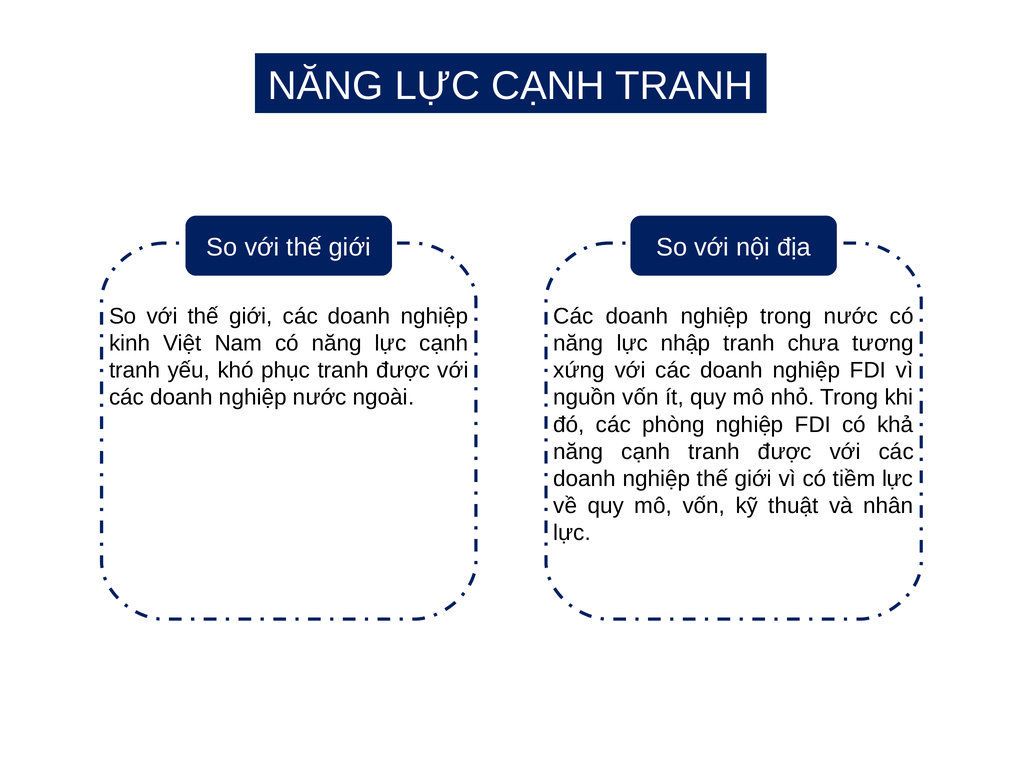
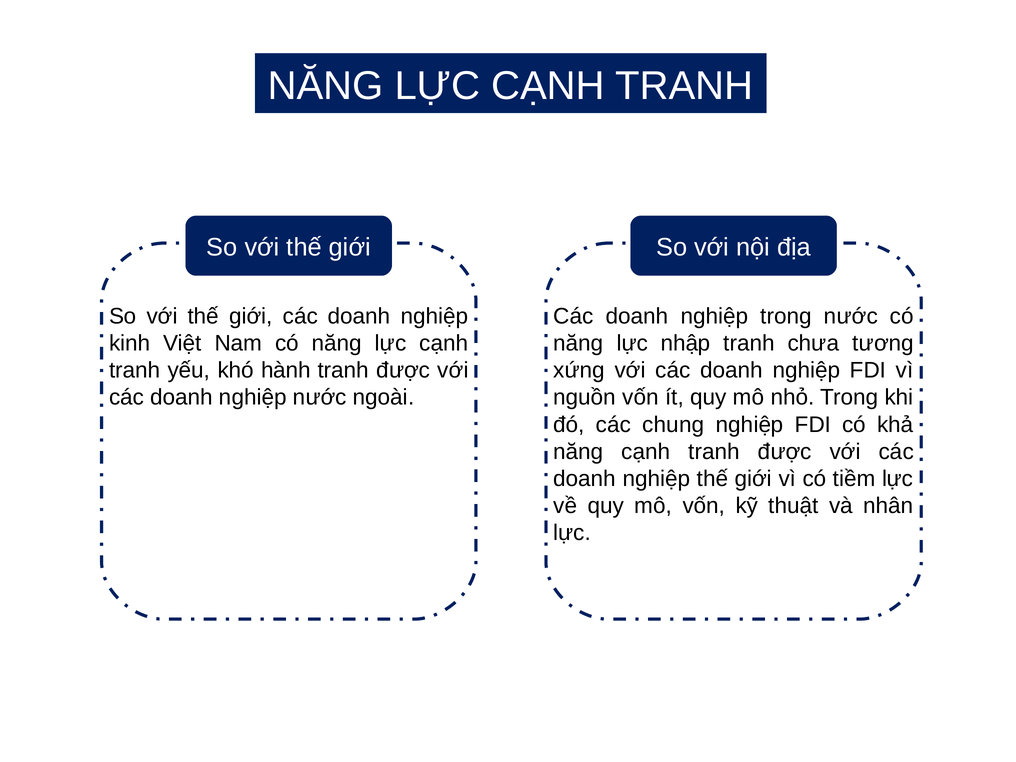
phục: phục -> hành (286, 370)
phòng: phòng -> chung (673, 425)
